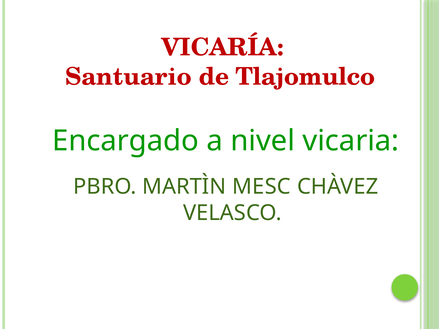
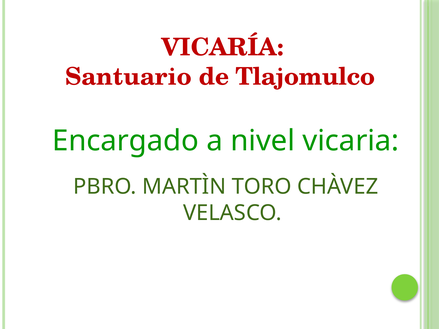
MESC: MESC -> TORO (262, 187)
